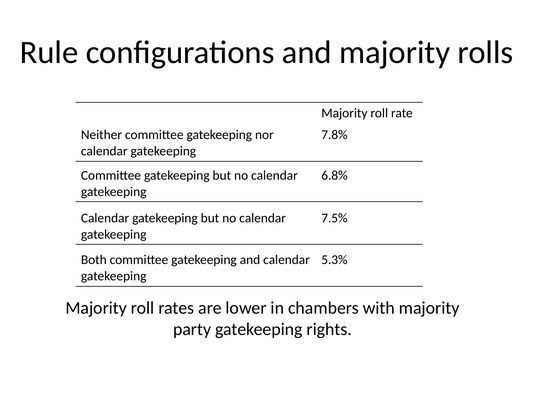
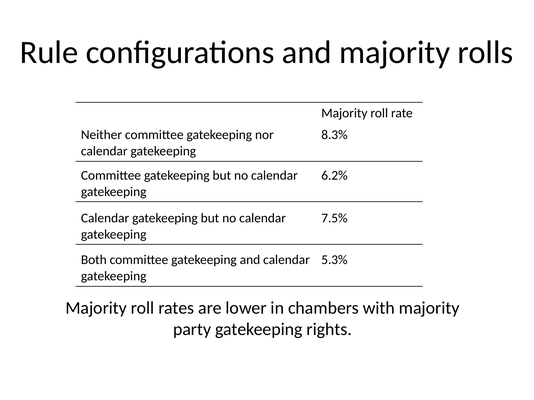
7.8%: 7.8% -> 8.3% (334, 135)
6.8%: 6.8% -> 6.2% (334, 176)
